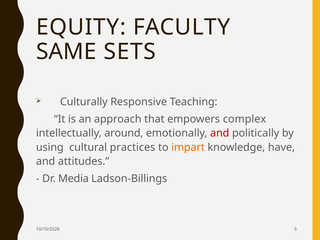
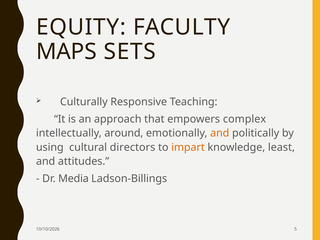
SAME: SAME -> MAPS (66, 52)
and colour: red -> orange (220, 133)
practices: practices -> directors (133, 147)
have: have -> least (281, 147)
